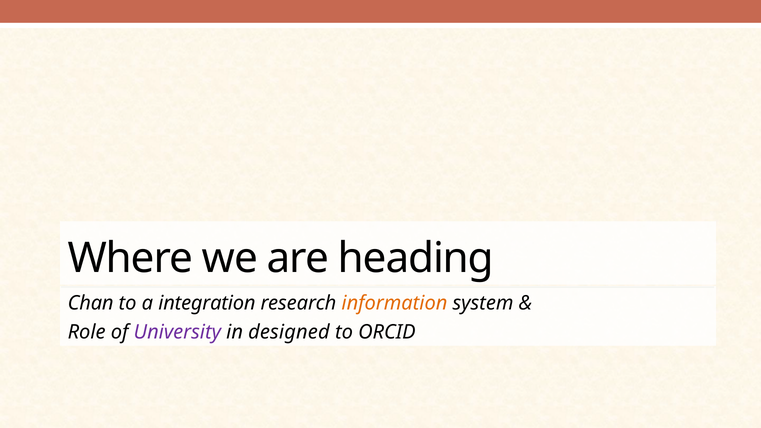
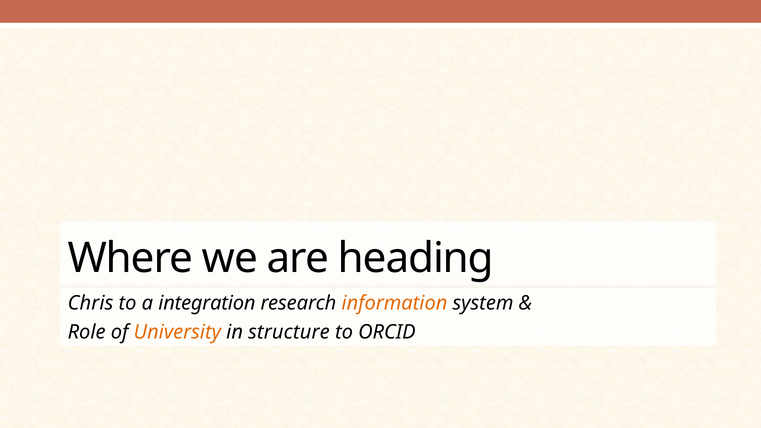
Chan: Chan -> Chris (91, 303)
University colour: purple -> orange (177, 332)
designed: designed -> structure (289, 332)
